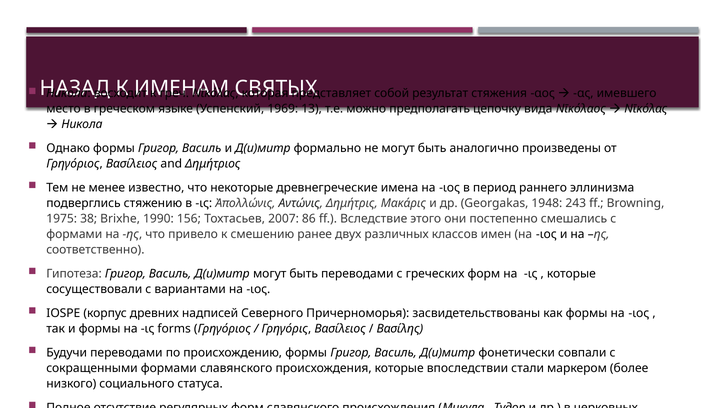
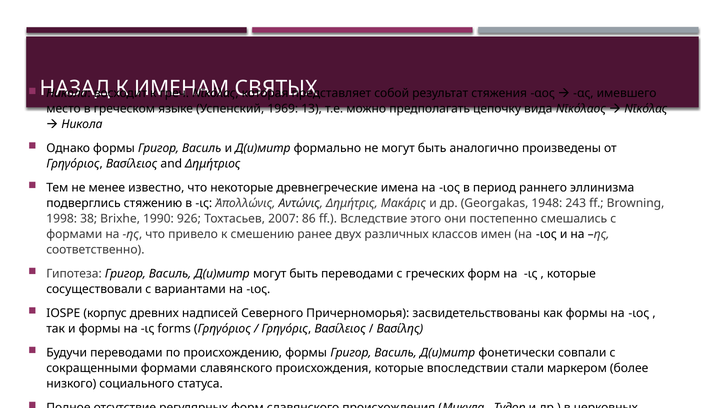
1975: 1975 -> 1998 (62, 219)
156: 156 -> 926 (189, 219)
